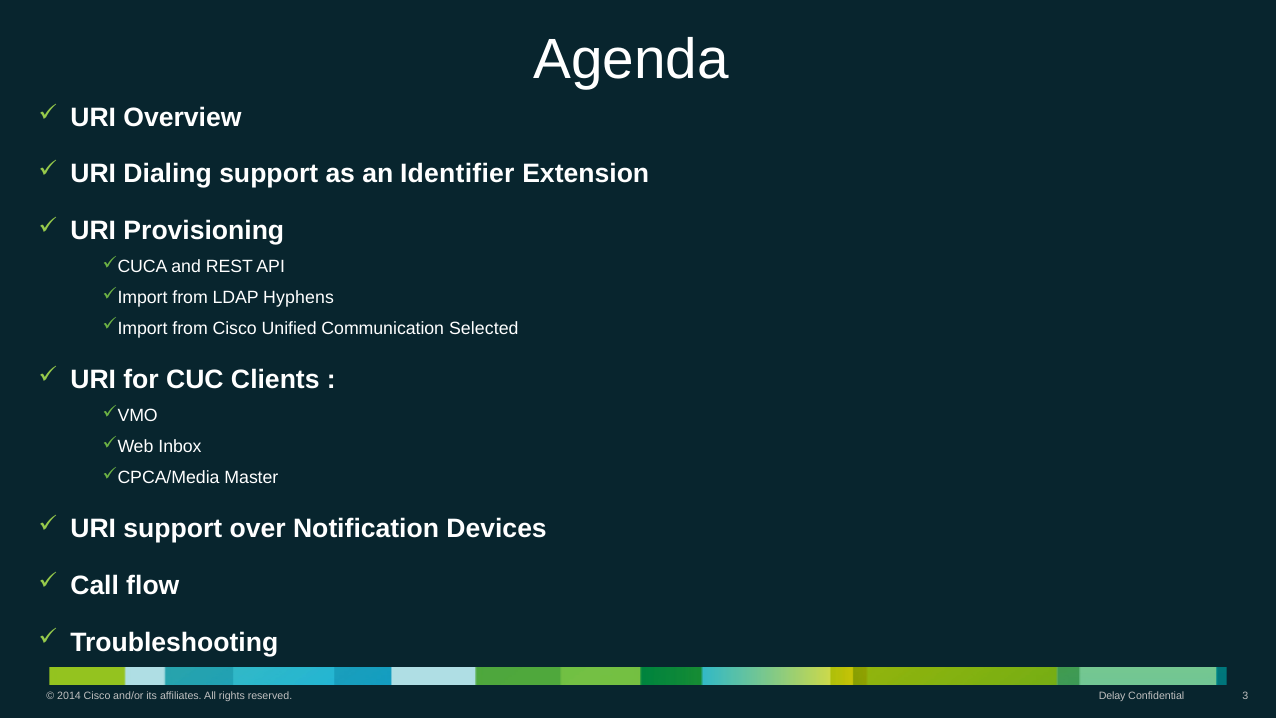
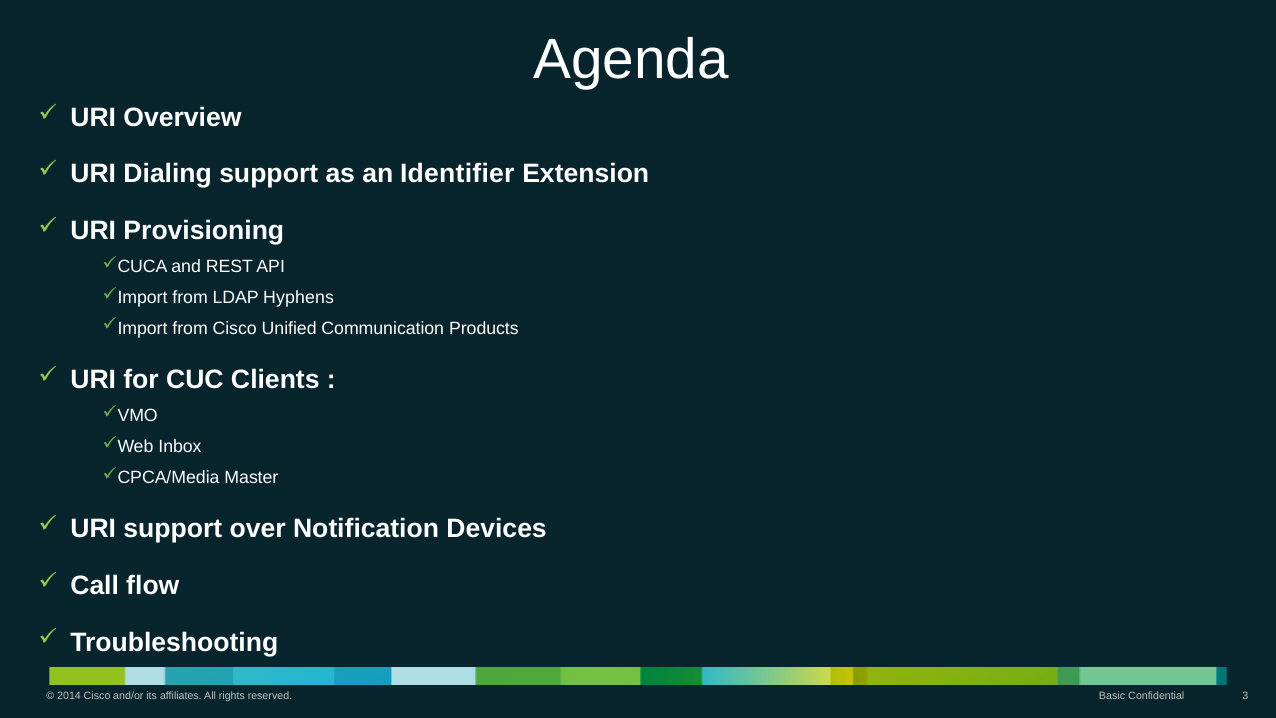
Selected: Selected -> Products (484, 328)
Delay: Delay -> Basic (1112, 696)
